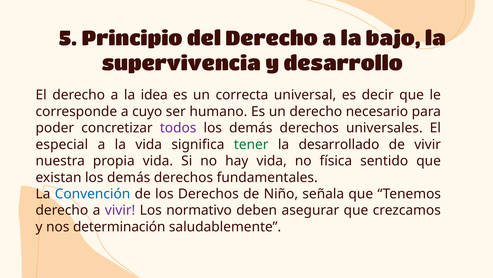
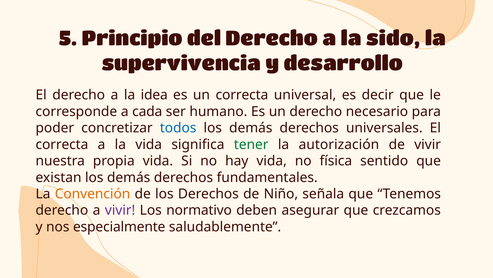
bajo: bajo -> sido (393, 39)
cuyo: cuyo -> cada (147, 111)
todos colour: purple -> blue (178, 128)
especial: especial -> correcta (62, 144)
desarrollado: desarrollado -> autorización (339, 144)
Convención colour: blue -> orange (93, 193)
determinación: determinación -> especialmente (119, 226)
